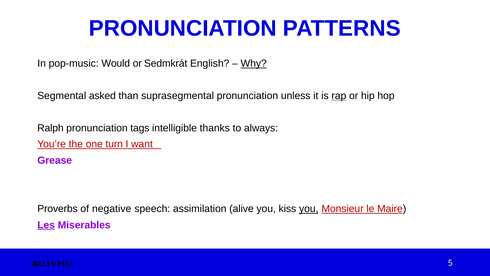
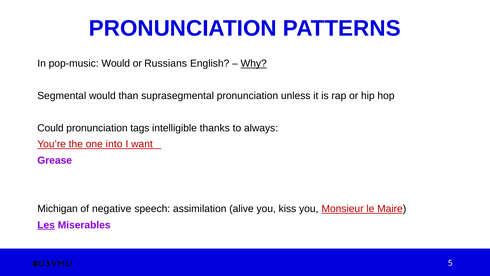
Sedmkrát: Sedmkrát -> Russians (166, 63)
Segmental asked: asked -> would (102, 96)
rap underline: present -> none (339, 96)
Ralph: Ralph -> Could (50, 128)
turn: turn -> into (114, 144)
Proverbs: Proverbs -> Michigan (58, 209)
you underline: present -> none (309, 209)
